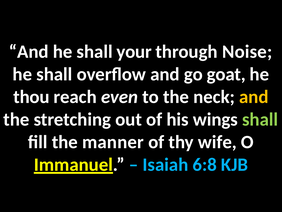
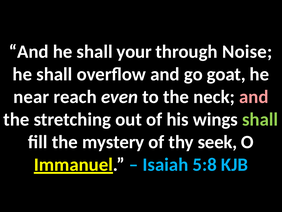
thou: thou -> near (31, 97)
and colour: yellow -> pink (254, 97)
manner: manner -> mystery (113, 142)
wife: wife -> seek (217, 142)
6:8: 6:8 -> 5:8 (205, 164)
